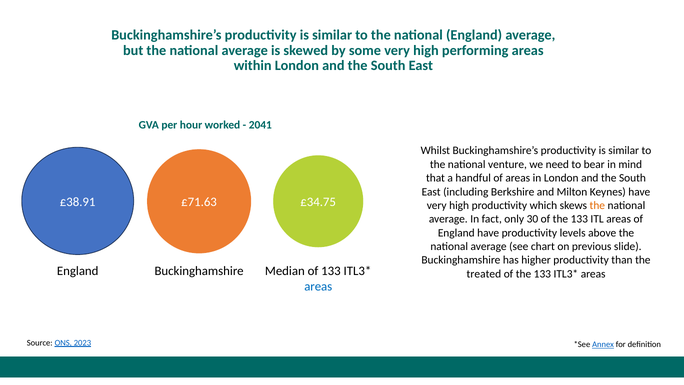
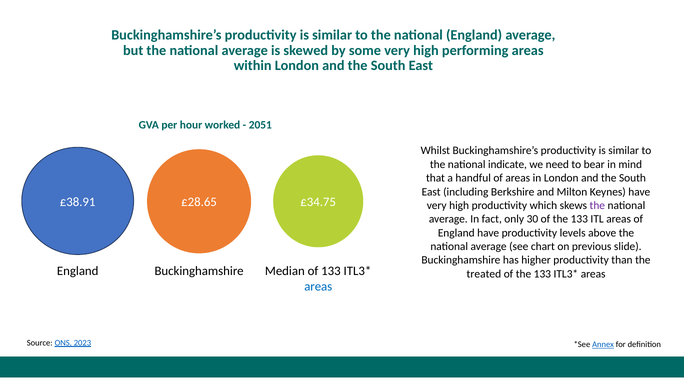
2041: 2041 -> 2051 (260, 125)
venture: venture -> indicate (508, 164)
£71.63: £71.63 -> £28.65 (199, 202)
the colour: orange -> purple (597, 205)
